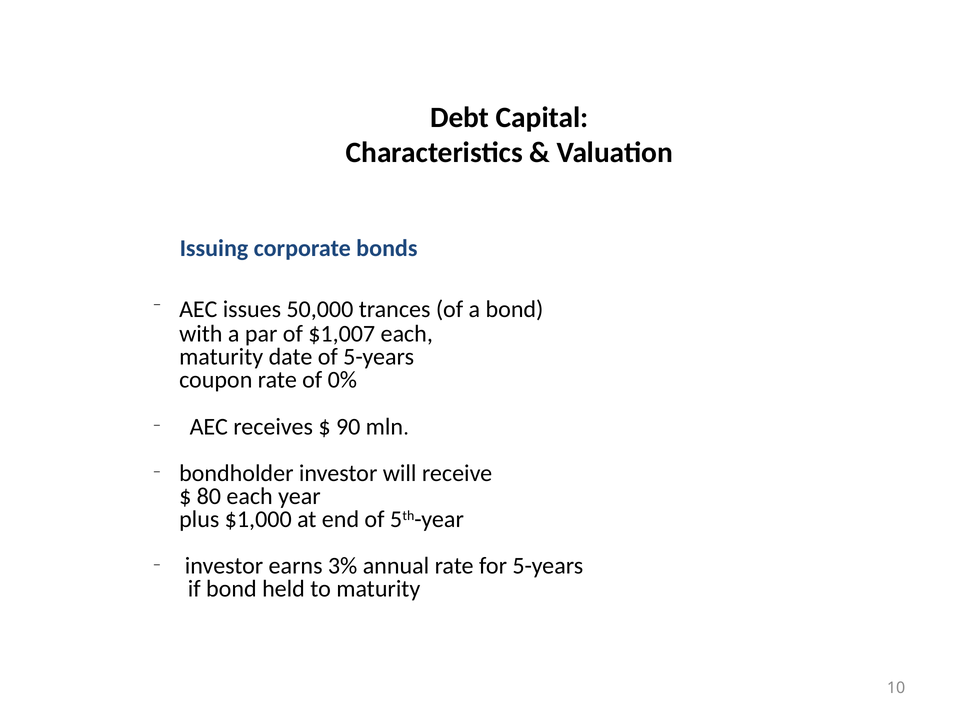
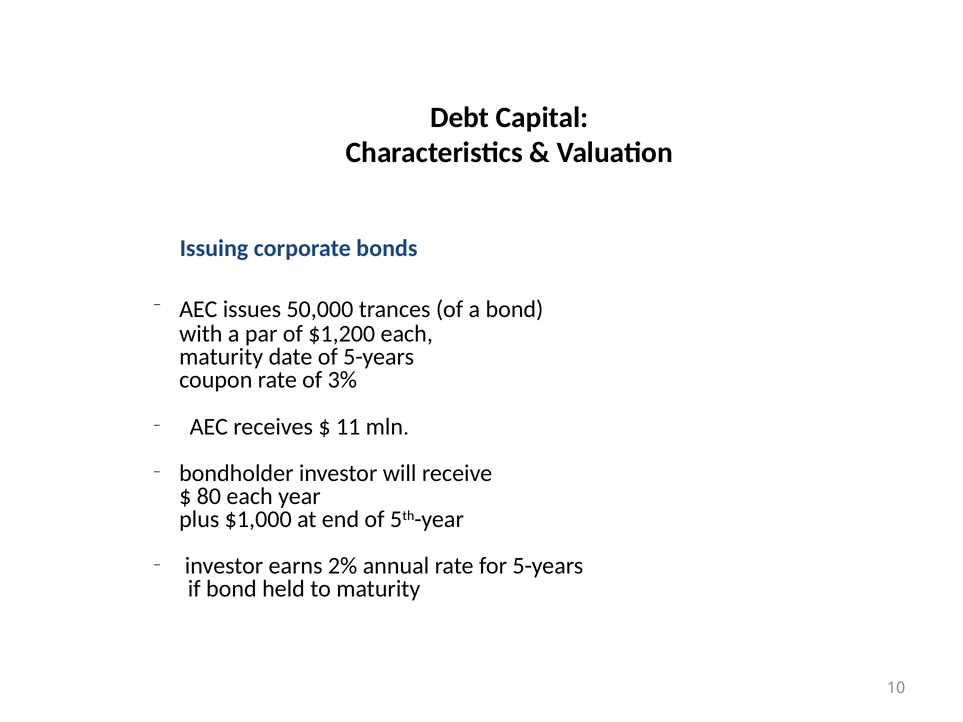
$1,007: $1,007 -> $1,200 (342, 334)
0%: 0% -> 3% (342, 380)
90: 90 -> 11 (348, 427)
3%: 3% -> 2% (343, 566)
